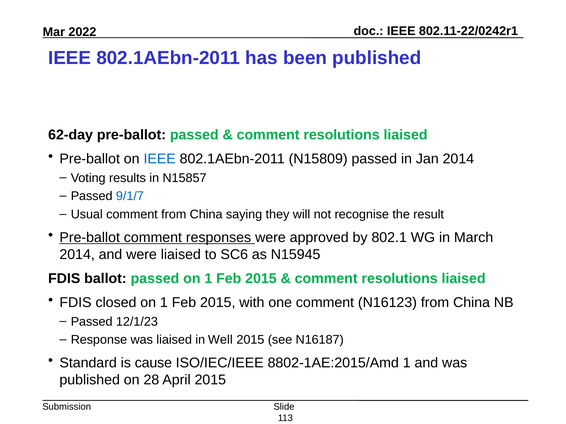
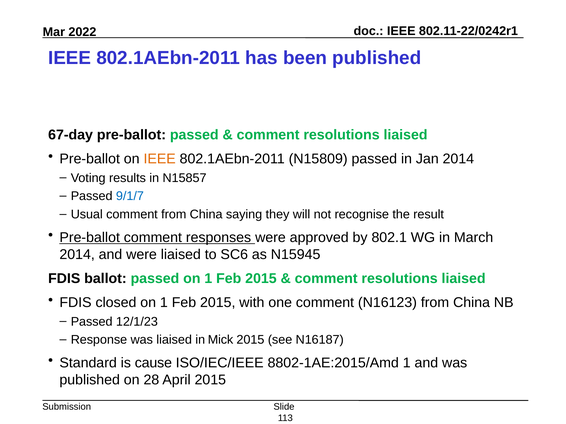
62-day: 62-day -> 67-day (71, 135)
IEEE colour: blue -> orange (160, 159)
Well: Well -> Mick (221, 340)
